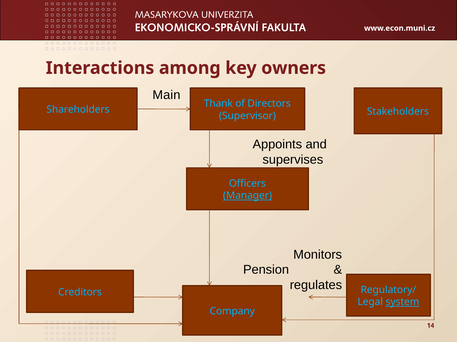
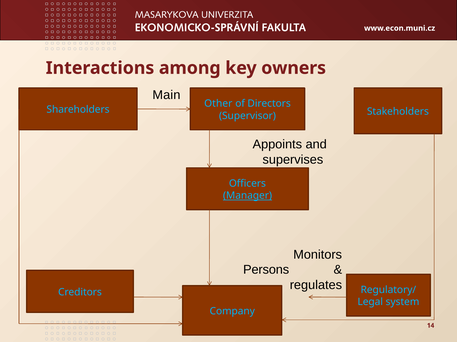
Thank: Thank -> Other (218, 104)
Pension: Pension -> Persons (266, 270)
system underline: present -> none (403, 303)
